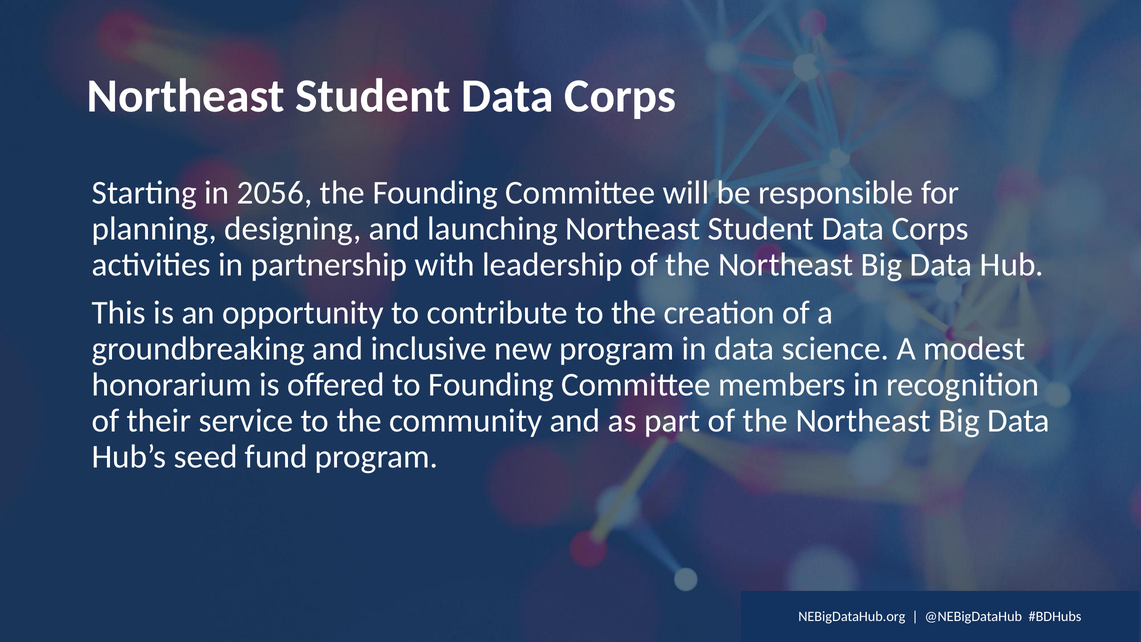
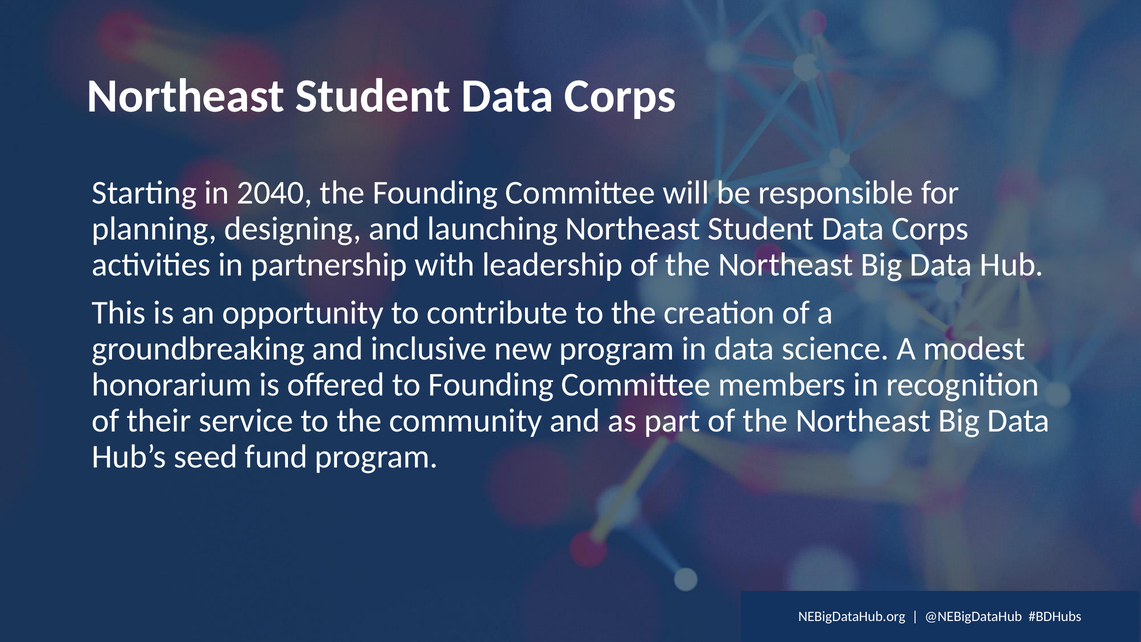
2056: 2056 -> 2040 (275, 193)
